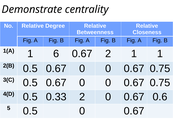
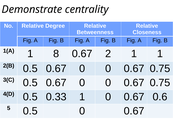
6: 6 -> 8 (56, 54)
0.33 2: 2 -> 1 (82, 97)
